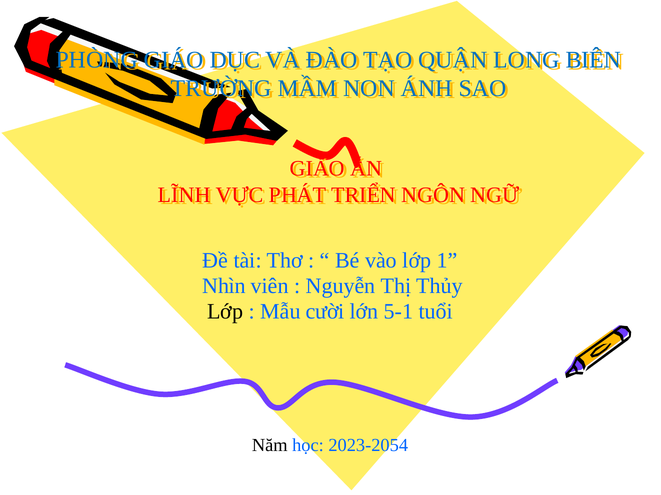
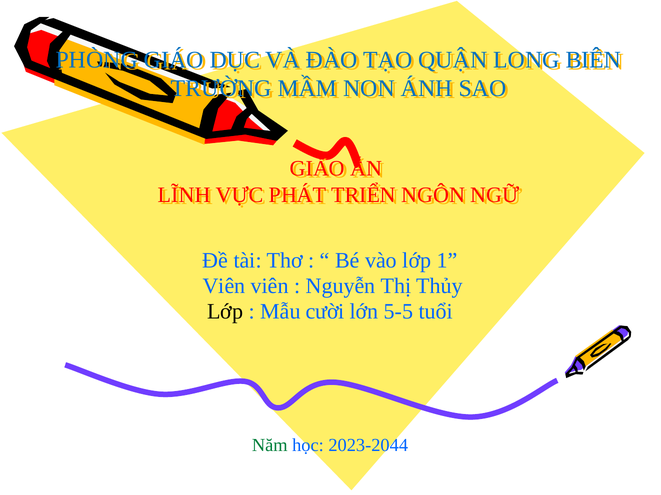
Nhìn: Nhìn -> Viên (224, 286)
5-1: 5-1 -> 5-5 (399, 312)
Năm colour: black -> green (270, 446)
2023-2054: 2023-2054 -> 2023-2044 (368, 446)
